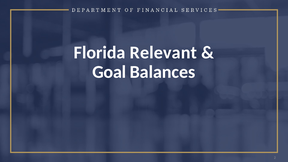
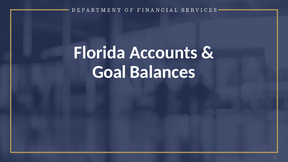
Relevant: Relevant -> Accounts (163, 53)
